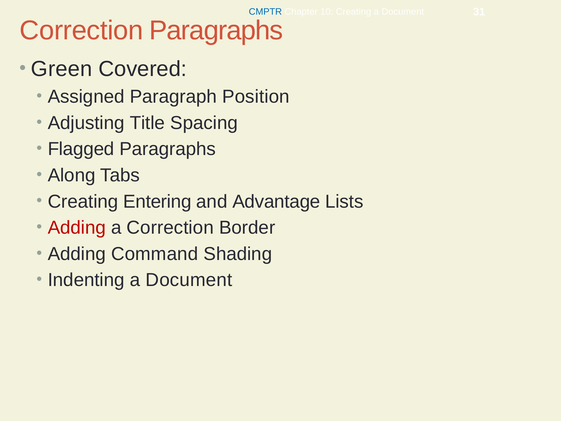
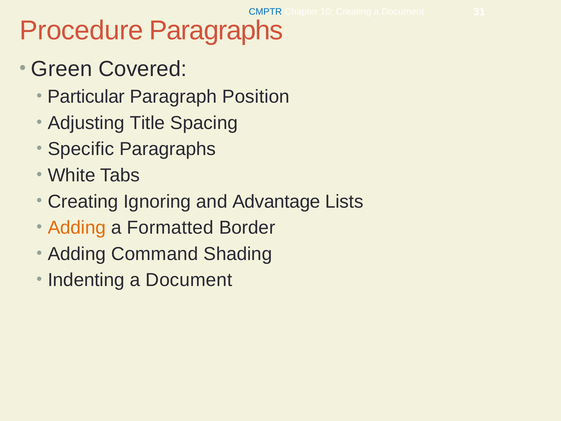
Correction: Correction -> Procedure (81, 30)
Assigned: Assigned -> Particular (86, 97)
Flagged: Flagged -> Specific (81, 149)
Along: Along -> White (72, 175)
Entering: Entering -> Ignoring (157, 201)
Adding colour: red -> orange (77, 228)
a Correction: Correction -> Formatted (170, 228)
